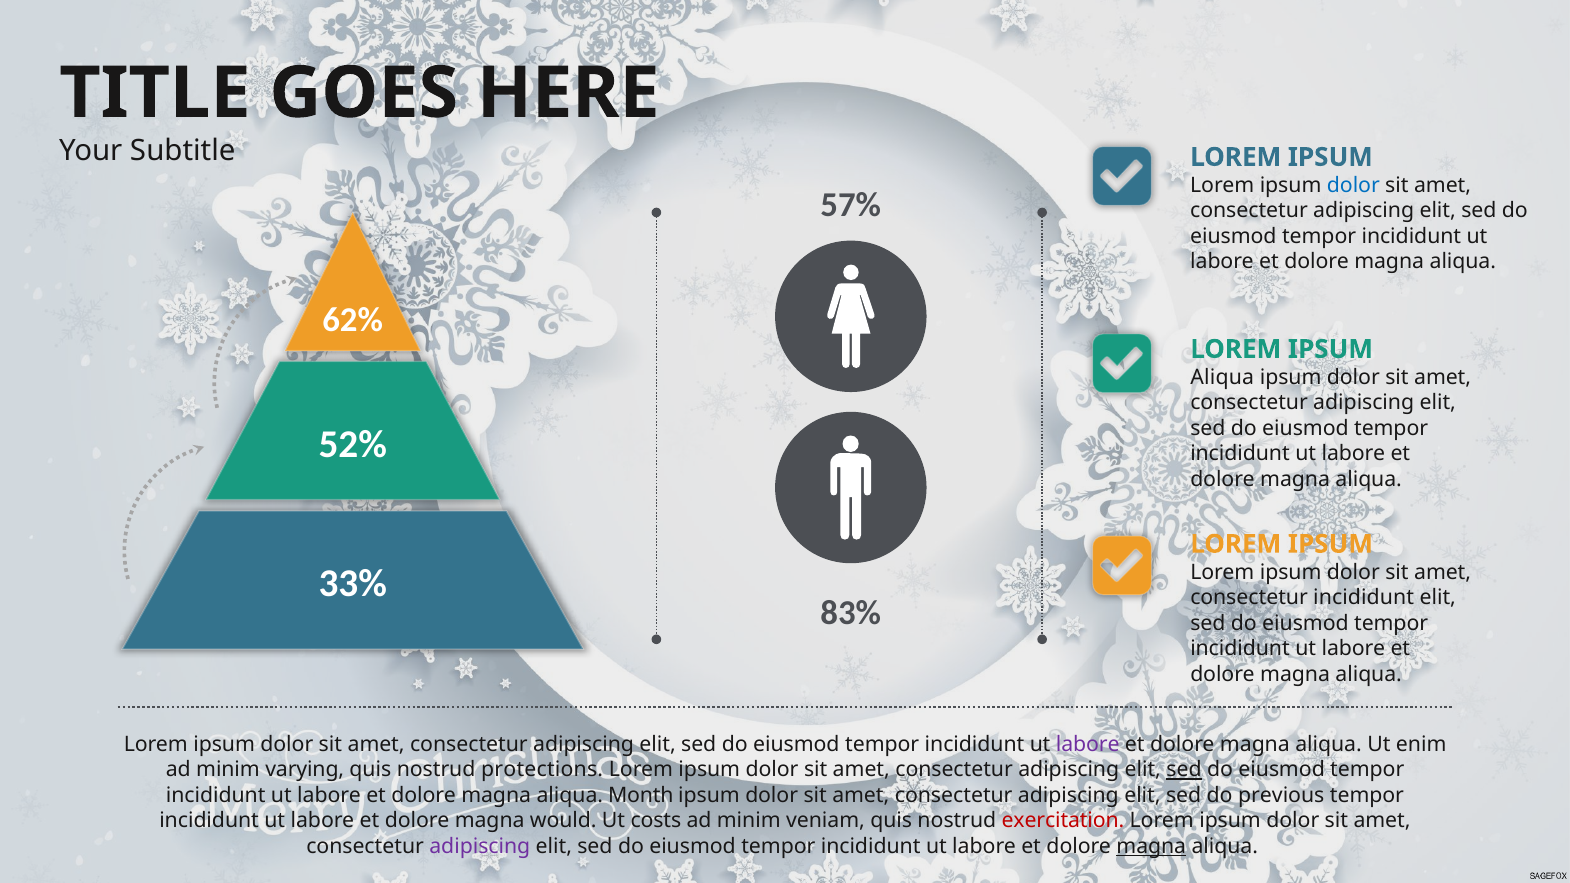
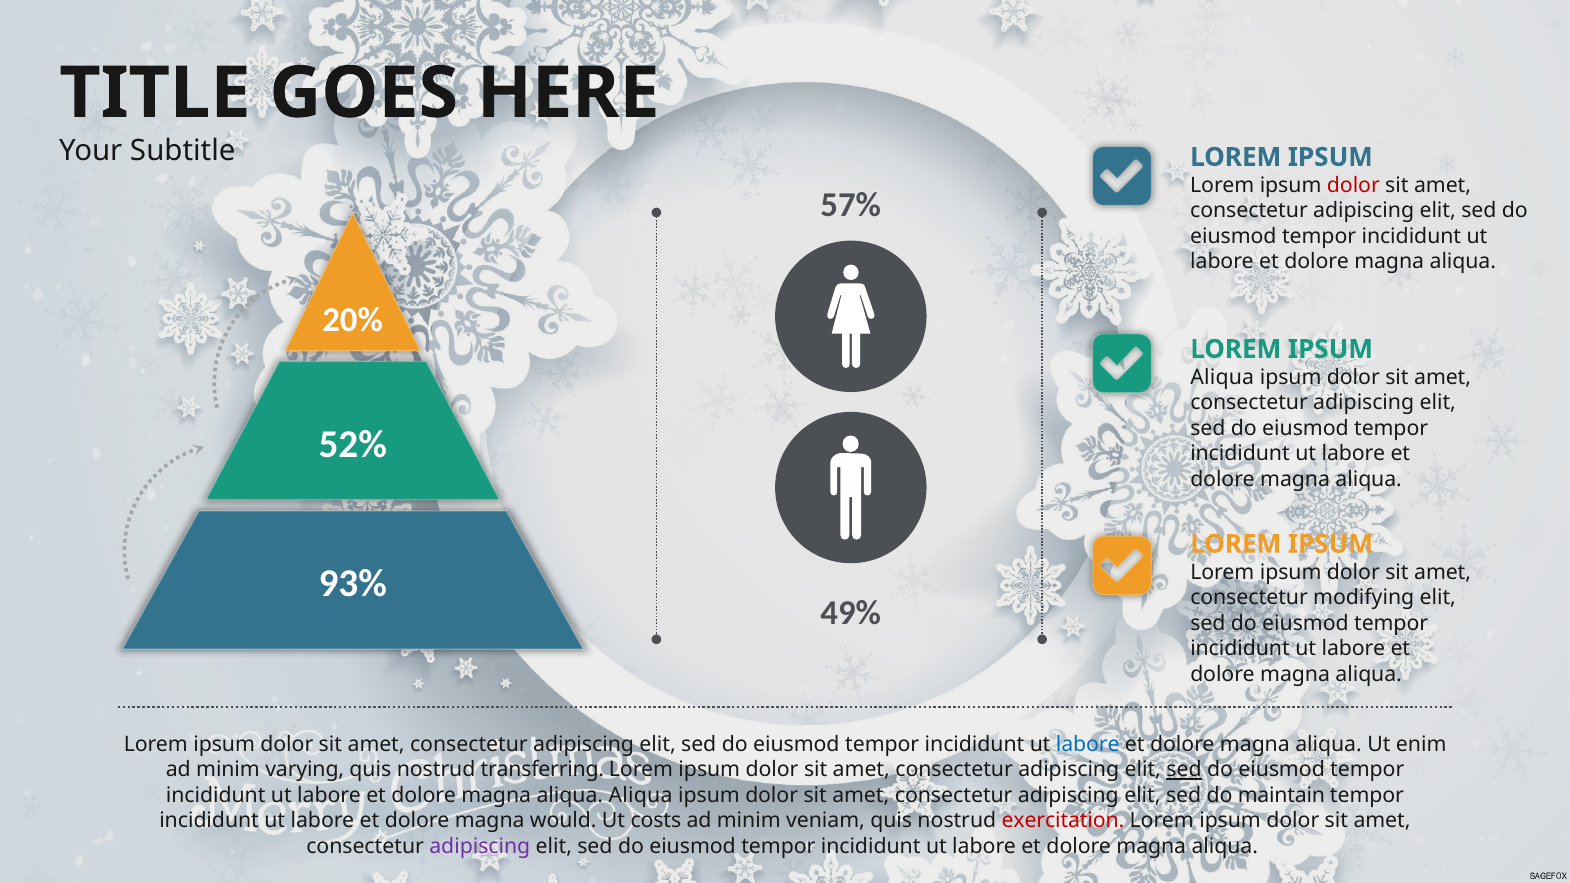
dolor colour: blue -> red (1353, 185)
62%: 62% -> 20% (353, 320)
33%: 33% -> 93% (353, 584)
consectetur incididunt: incididunt -> modifying (1364, 598)
83%: 83% -> 49% (851, 613)
labore colour: purple -> blue (1088, 744)
protections: protections -> transferring (542, 770)
aliqua Month: Month -> Aliqua (641, 795)
previous: previous -> maintain (1281, 795)
magna underline: present -> none (1151, 847)
